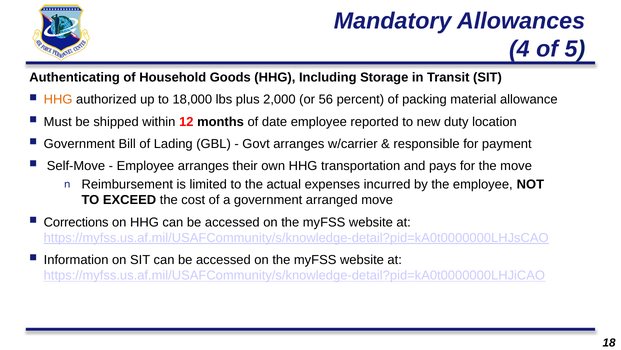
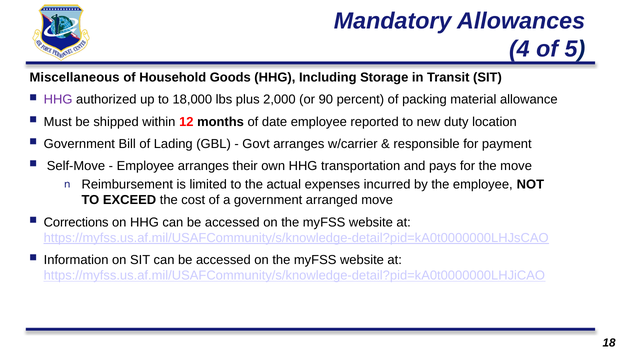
Authenticating: Authenticating -> Miscellaneous (75, 77)
HHG colour: orange -> purple (58, 99)
56: 56 -> 90 (326, 99)
